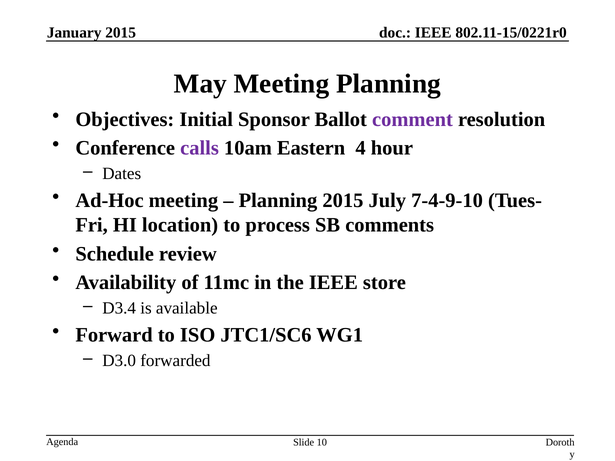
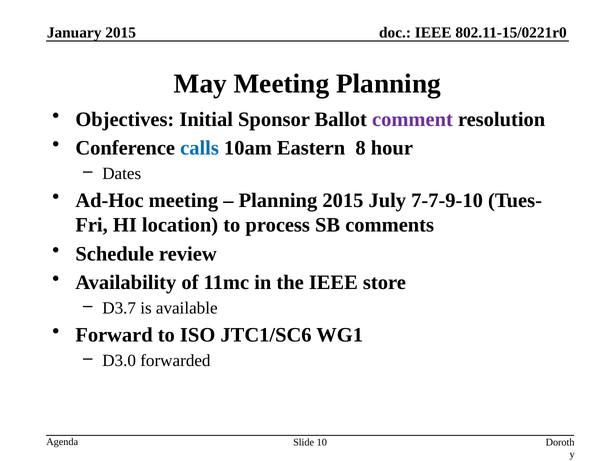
calls colour: purple -> blue (200, 148)
4: 4 -> 8 (361, 148)
7-4-9-10: 7-4-9-10 -> 7-7-9-10 (447, 201)
D3.4: D3.4 -> D3.7 (119, 308)
